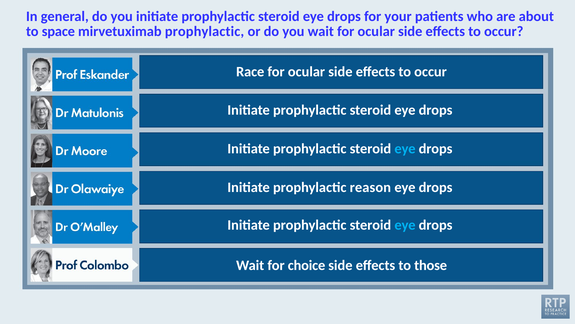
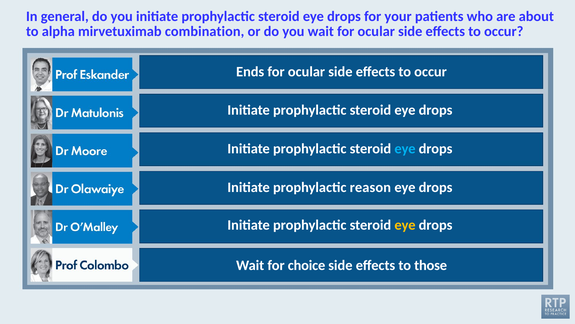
space: space -> alpha (58, 32)
mirvetuximab prophylactic: prophylactic -> combination (205, 32)
Race: Race -> Ends (250, 72)
eye colour: light blue -> yellow (405, 225)
